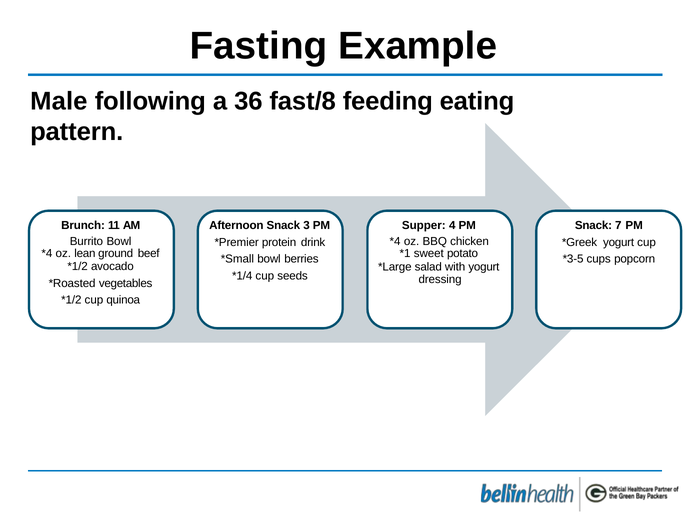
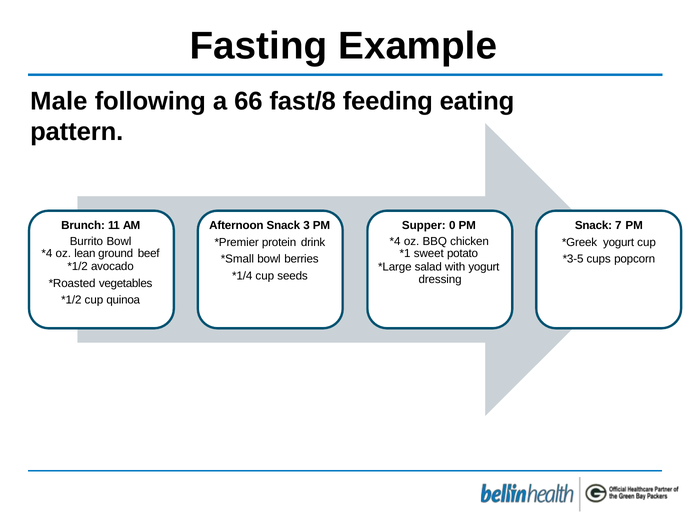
36: 36 -> 66 (248, 101)
4: 4 -> 0 (452, 226)
